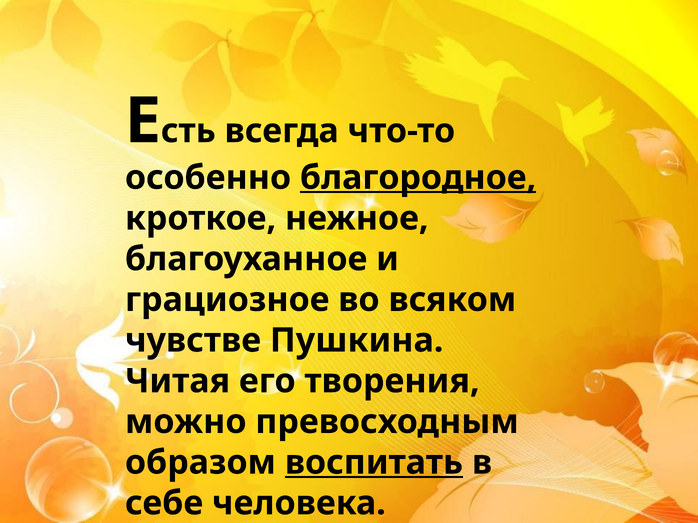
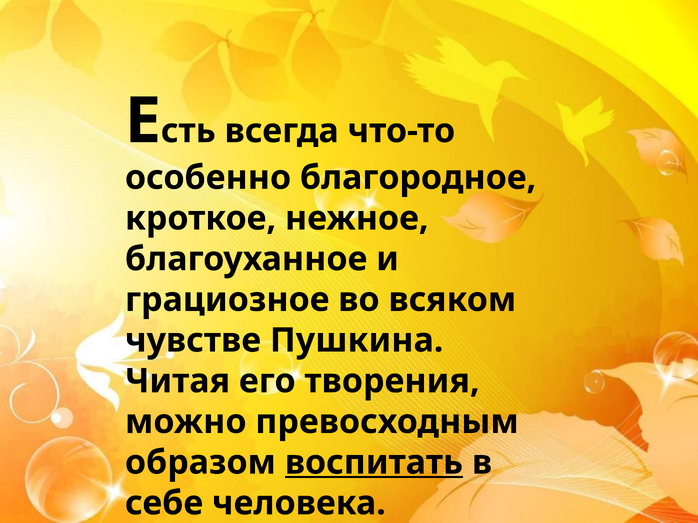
благородное underline: present -> none (418, 178)
